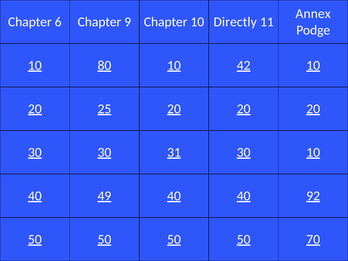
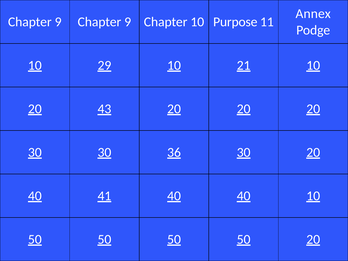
6: 6 -> 9 (58, 22)
Directly: Directly -> Purpose (235, 22)
80: 80 -> 29 (104, 65)
42: 42 -> 21 (244, 65)
25: 25 -> 43 (104, 109)
31: 31 -> 36 (174, 152)
30 10: 10 -> 20 (313, 152)
49: 49 -> 41 (104, 196)
40 92: 92 -> 10 (313, 196)
50 70: 70 -> 20 (313, 239)
